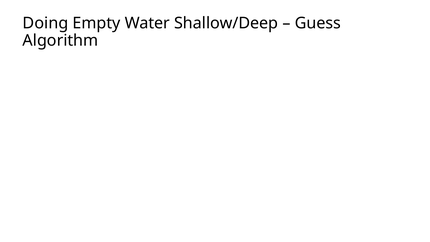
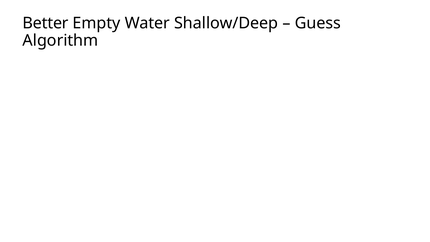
Doing: Doing -> Better (46, 23)
